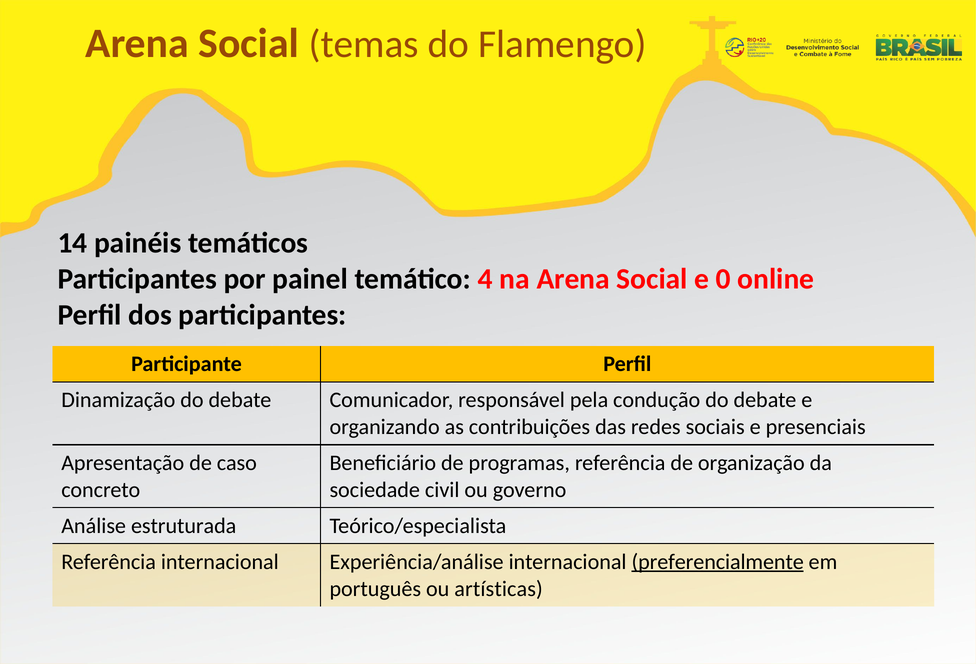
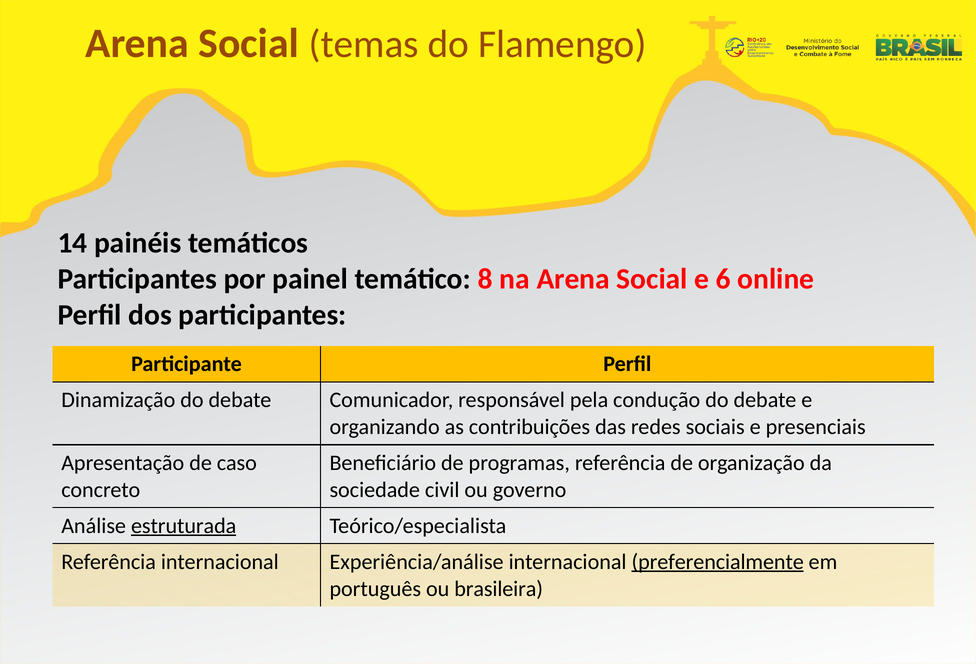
4: 4 -> 8 (485, 279)
0: 0 -> 6 (723, 279)
estruturada underline: none -> present (184, 526)
artísticas: artísticas -> brasileira (499, 589)
